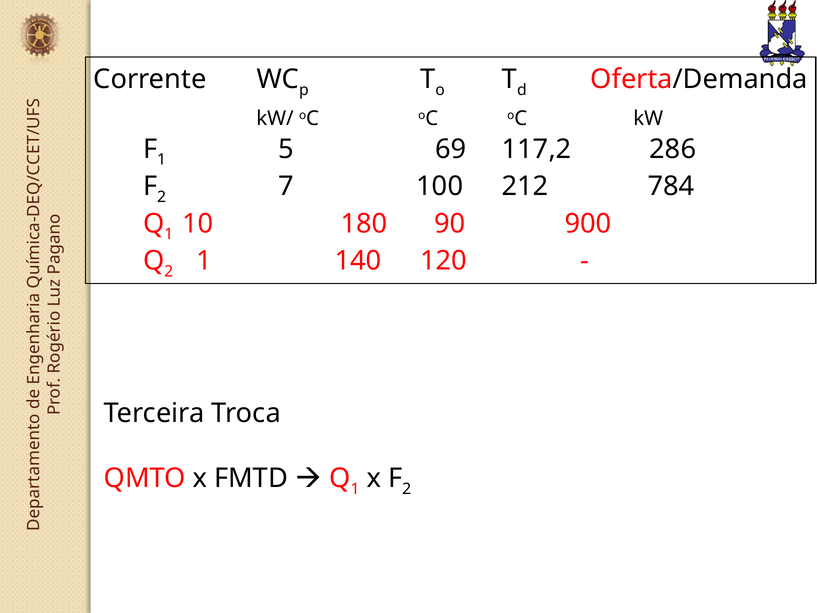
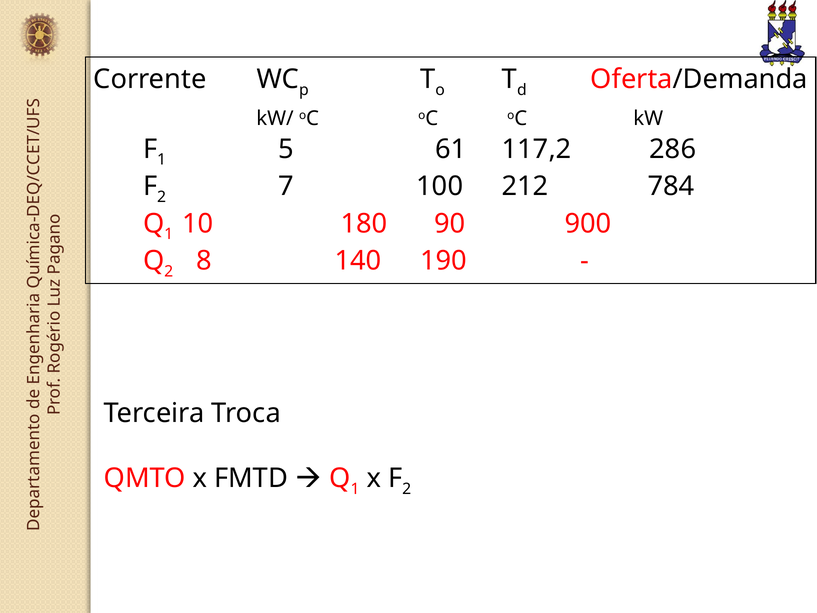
69: 69 -> 61 (451, 149)
2 1: 1 -> 8 (204, 261)
120: 120 -> 190 (444, 261)
